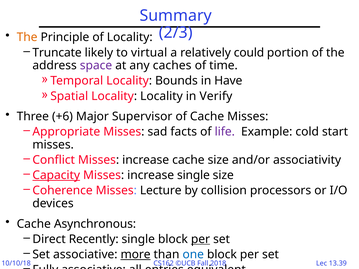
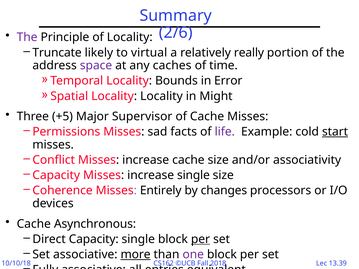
2/3: 2/3 -> 2/6 (176, 33)
The colour: orange -> purple (27, 37)
could: could -> really (249, 53)
Have: Have -> Error (228, 81)
Verify: Verify -> Might (216, 96)
+6: +6 -> +5 (62, 117)
Appropriate: Appropriate -> Permissions (66, 132)
start underline: none -> present (335, 132)
Capacity underline: present -> none (56, 175)
Lecture: Lecture -> Entirely (161, 191)
collision: collision -> changes (224, 191)
Direct Recently: Recently -> Capacity (94, 239)
one colour: blue -> purple (193, 255)
